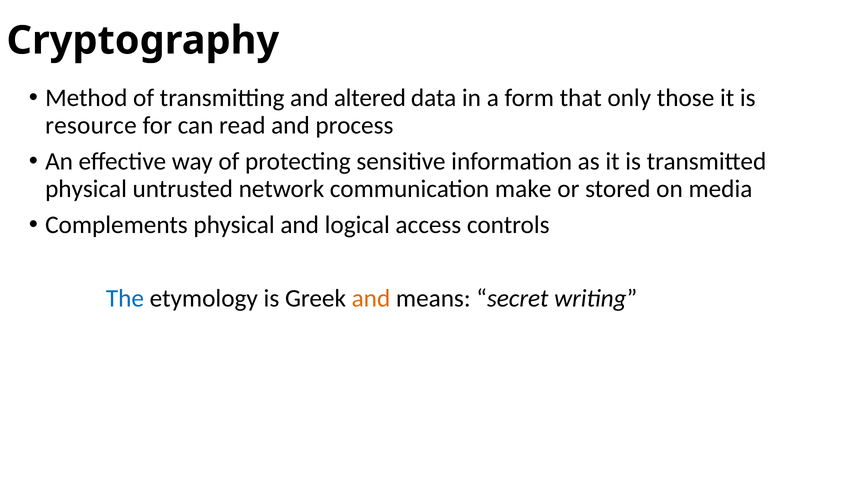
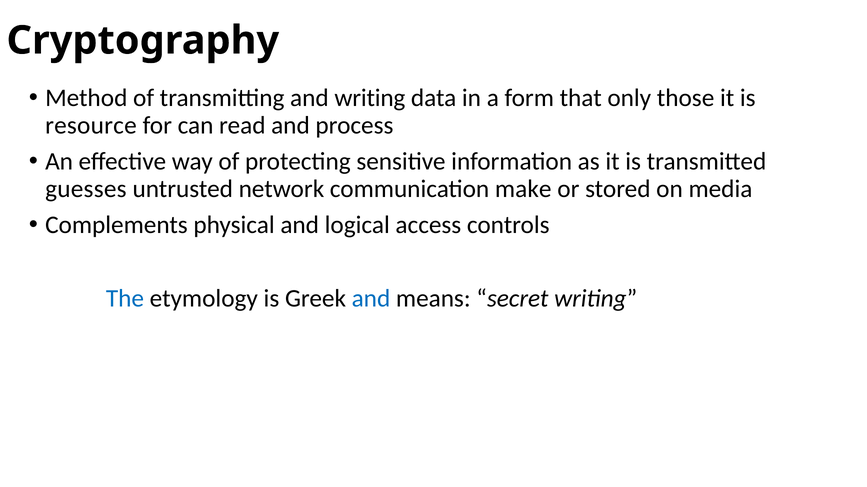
and altered: altered -> writing (370, 98)
physical: physical -> guesses (86, 189)
and colour: orange -> blue (371, 299)
